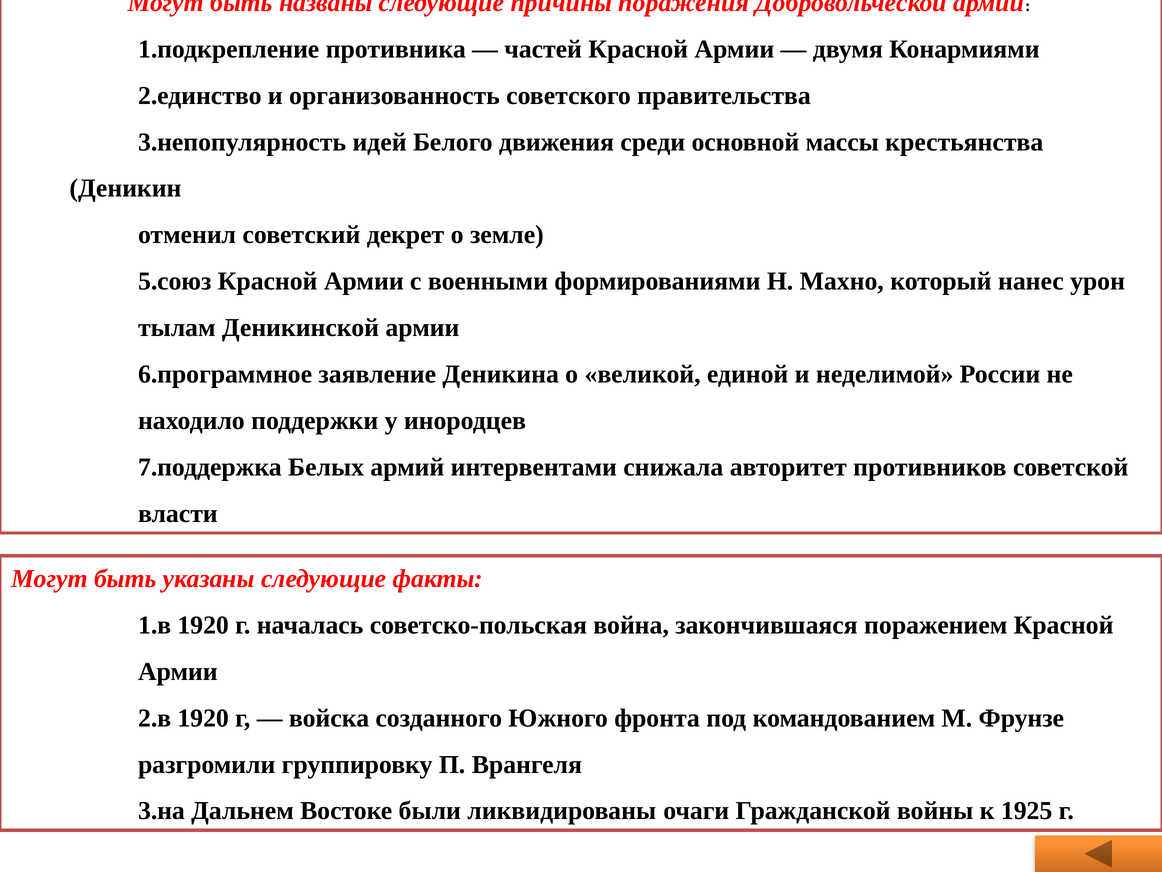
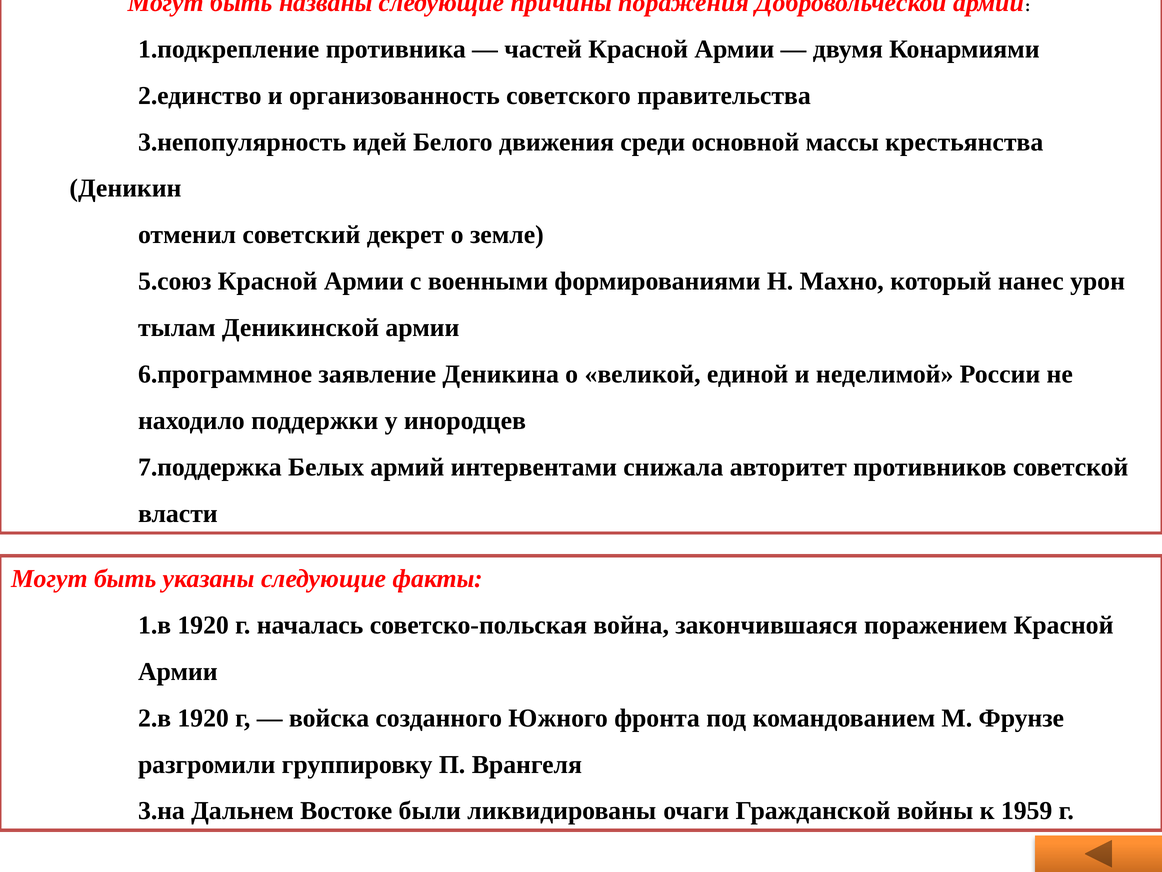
1925: 1925 -> 1959 (1027, 811)
